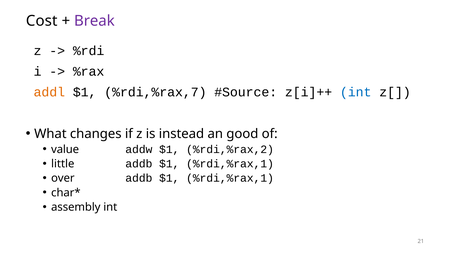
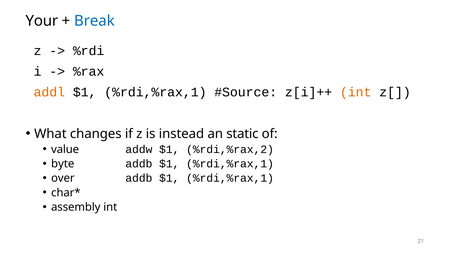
Cost: Cost -> Your (42, 21)
Break colour: purple -> blue (94, 21)
%rdi,%rax,7: %rdi,%rax,7 -> %rdi,%rax,1 (155, 92)
int colour: blue -> orange (356, 92)
good: good -> static (242, 134)
little: little -> byte (63, 164)
